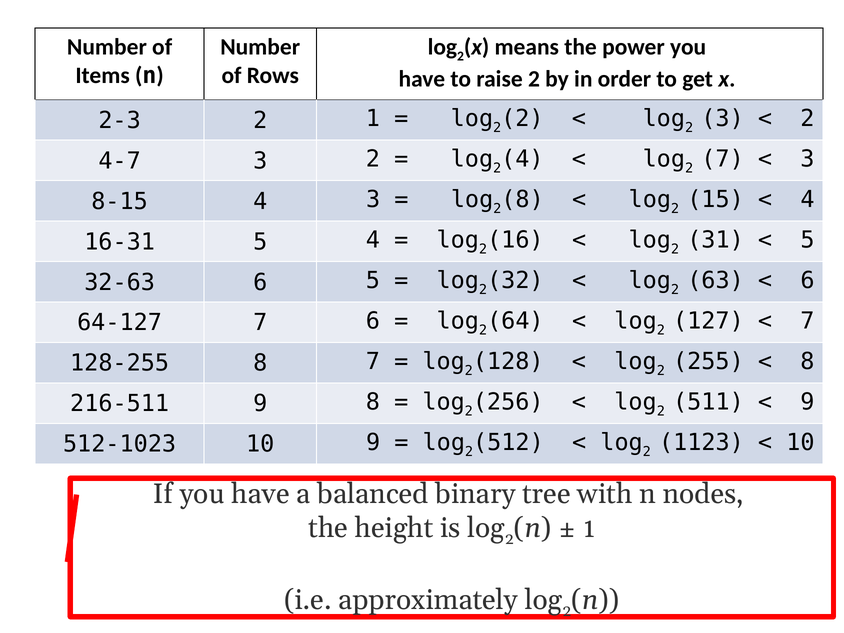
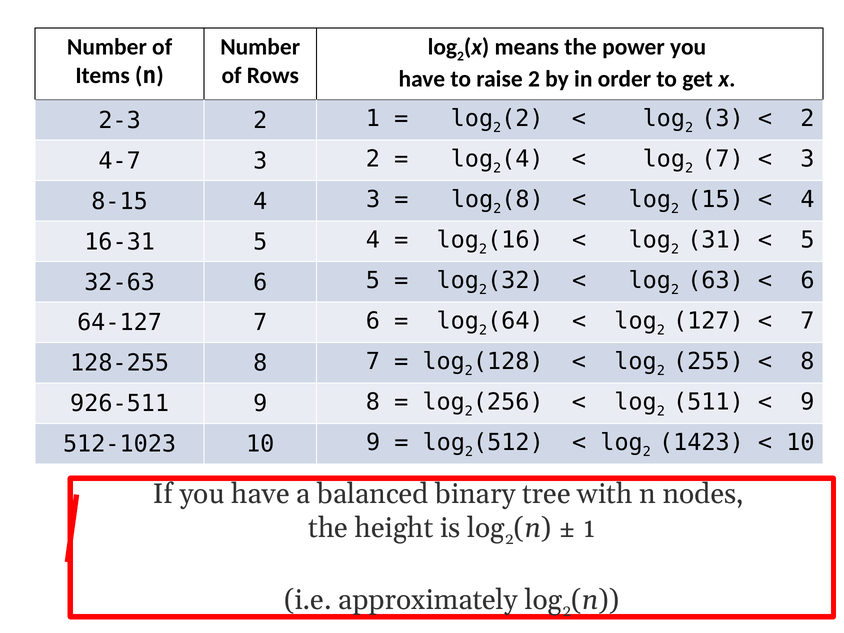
216-511: 216-511 -> 926-511 (120, 404)
1123: 1123 -> 1423 (701, 442)
